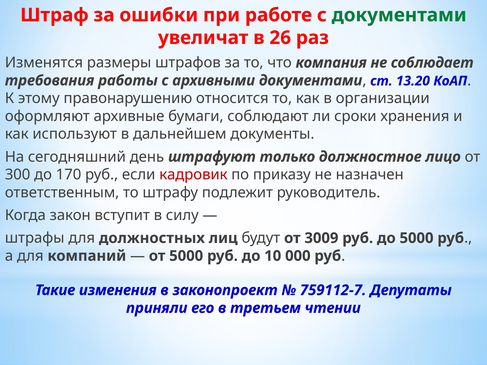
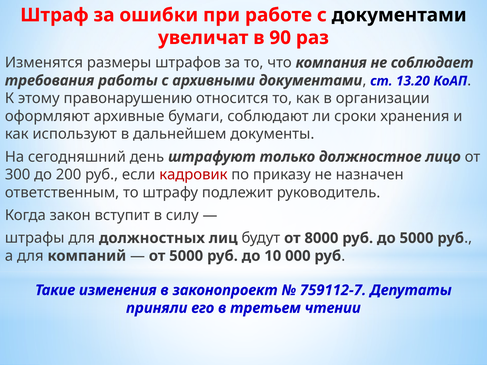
документами colour: green -> black (399, 15)
26: 26 -> 90 (280, 38)
170: 170 -> 200 (69, 175)
3009: 3009 -> 8000 (321, 238)
